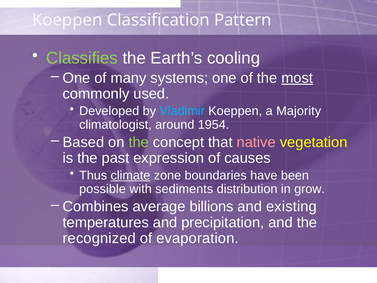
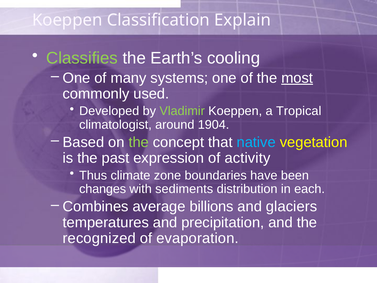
Pattern: Pattern -> Explain (243, 20)
Vladimir colour: light blue -> light green (182, 111)
Majority: Majority -> Tropical (299, 111)
1954: 1954 -> 1904 (214, 125)
native colour: pink -> light blue (256, 142)
causes: causes -> activity (247, 158)
climate underline: present -> none (130, 175)
possible: possible -> changes (103, 189)
grow: grow -> each (310, 189)
existing: existing -> glaciers (292, 206)
